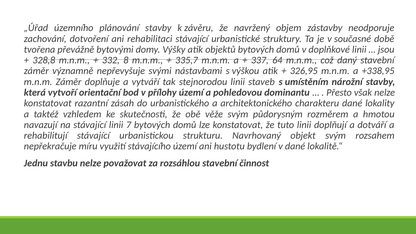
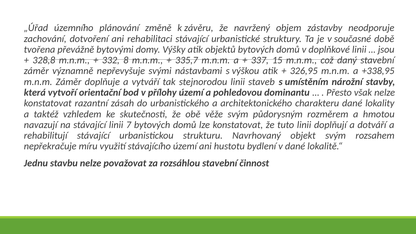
plánování stavby: stavby -> změně (158, 28)
64: 64 -> 15 (277, 60)
